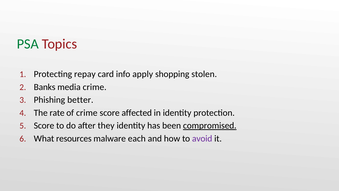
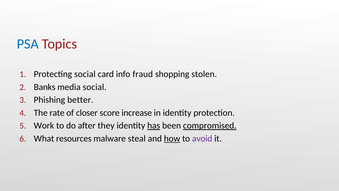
PSA colour: green -> blue (28, 44)
Protecting repay: repay -> social (85, 74)
apply: apply -> fraud (143, 74)
media crime: crime -> social (95, 87)
of crime: crime -> closer (87, 113)
affected: affected -> increase (137, 113)
Score: Score -> Work (44, 125)
has underline: none -> present (154, 125)
each: each -> steal (137, 138)
how underline: none -> present (172, 138)
